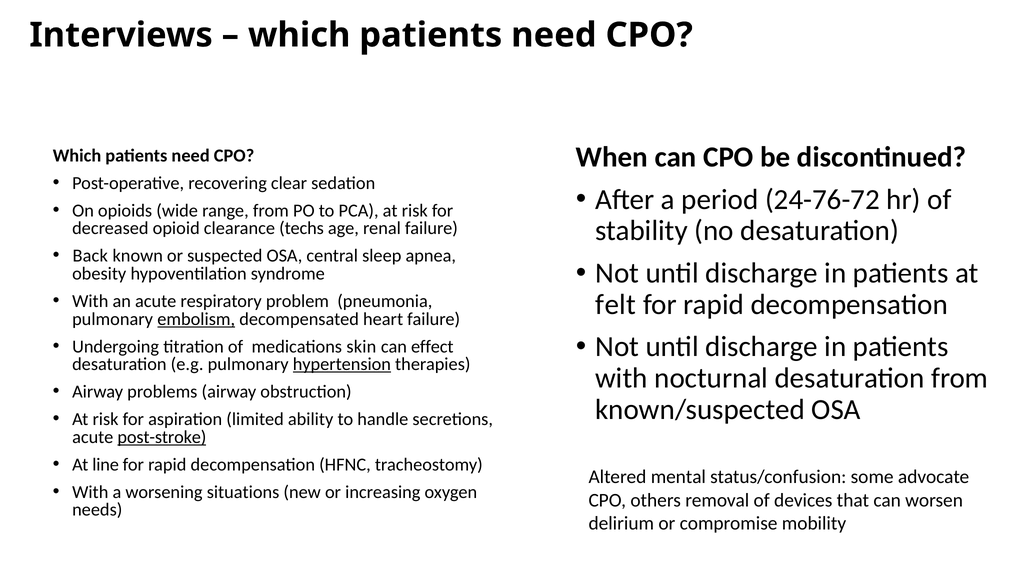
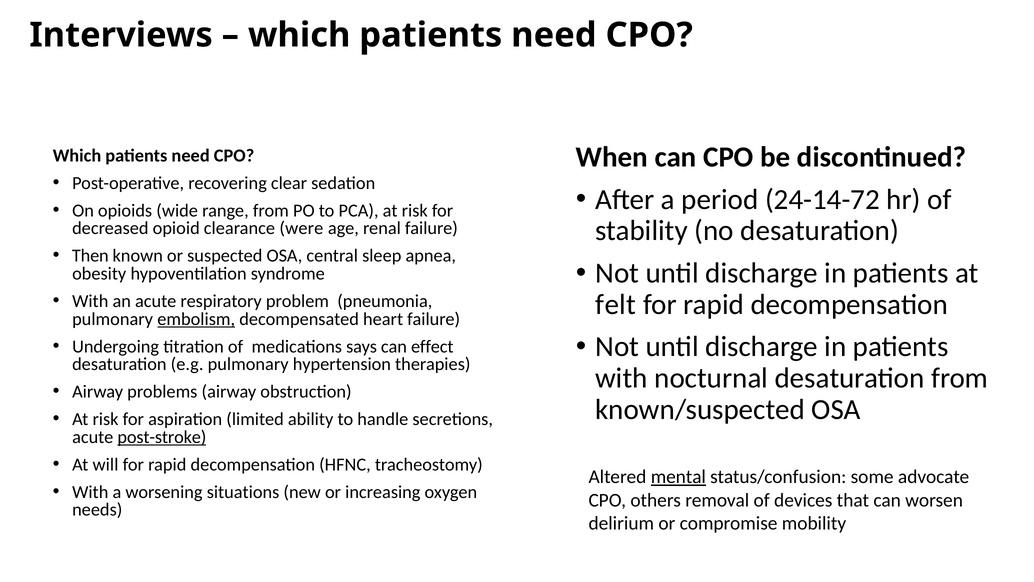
24-76-72: 24-76-72 -> 24-14-72 (822, 199)
techs: techs -> were (301, 228)
Back: Back -> Then (90, 256)
skin: skin -> says (362, 346)
hypertension underline: present -> none (342, 364)
line: line -> will (105, 464)
mental underline: none -> present (678, 477)
